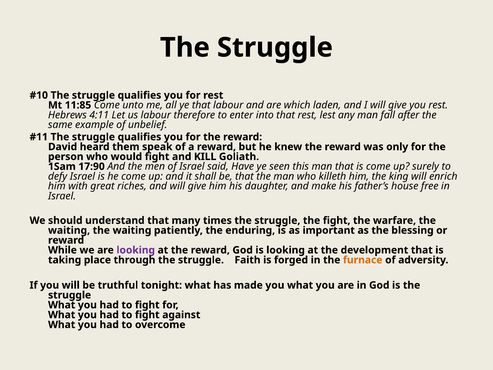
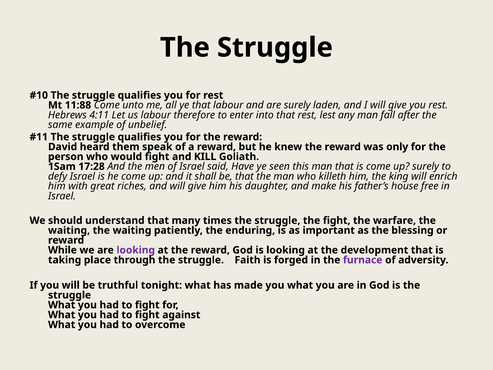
11:85: 11:85 -> 11:88 (78, 105)
are which: which -> surely (297, 105)
17:90: 17:90 -> 17:28 (92, 166)
furnace colour: orange -> purple (363, 260)
